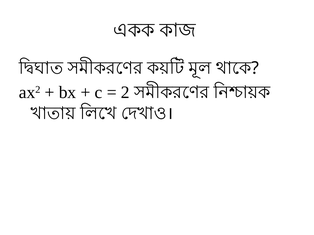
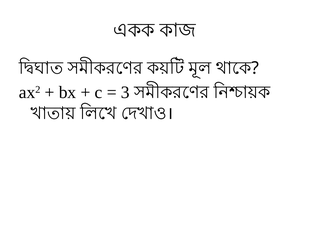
2: 2 -> 3 (125, 93)
